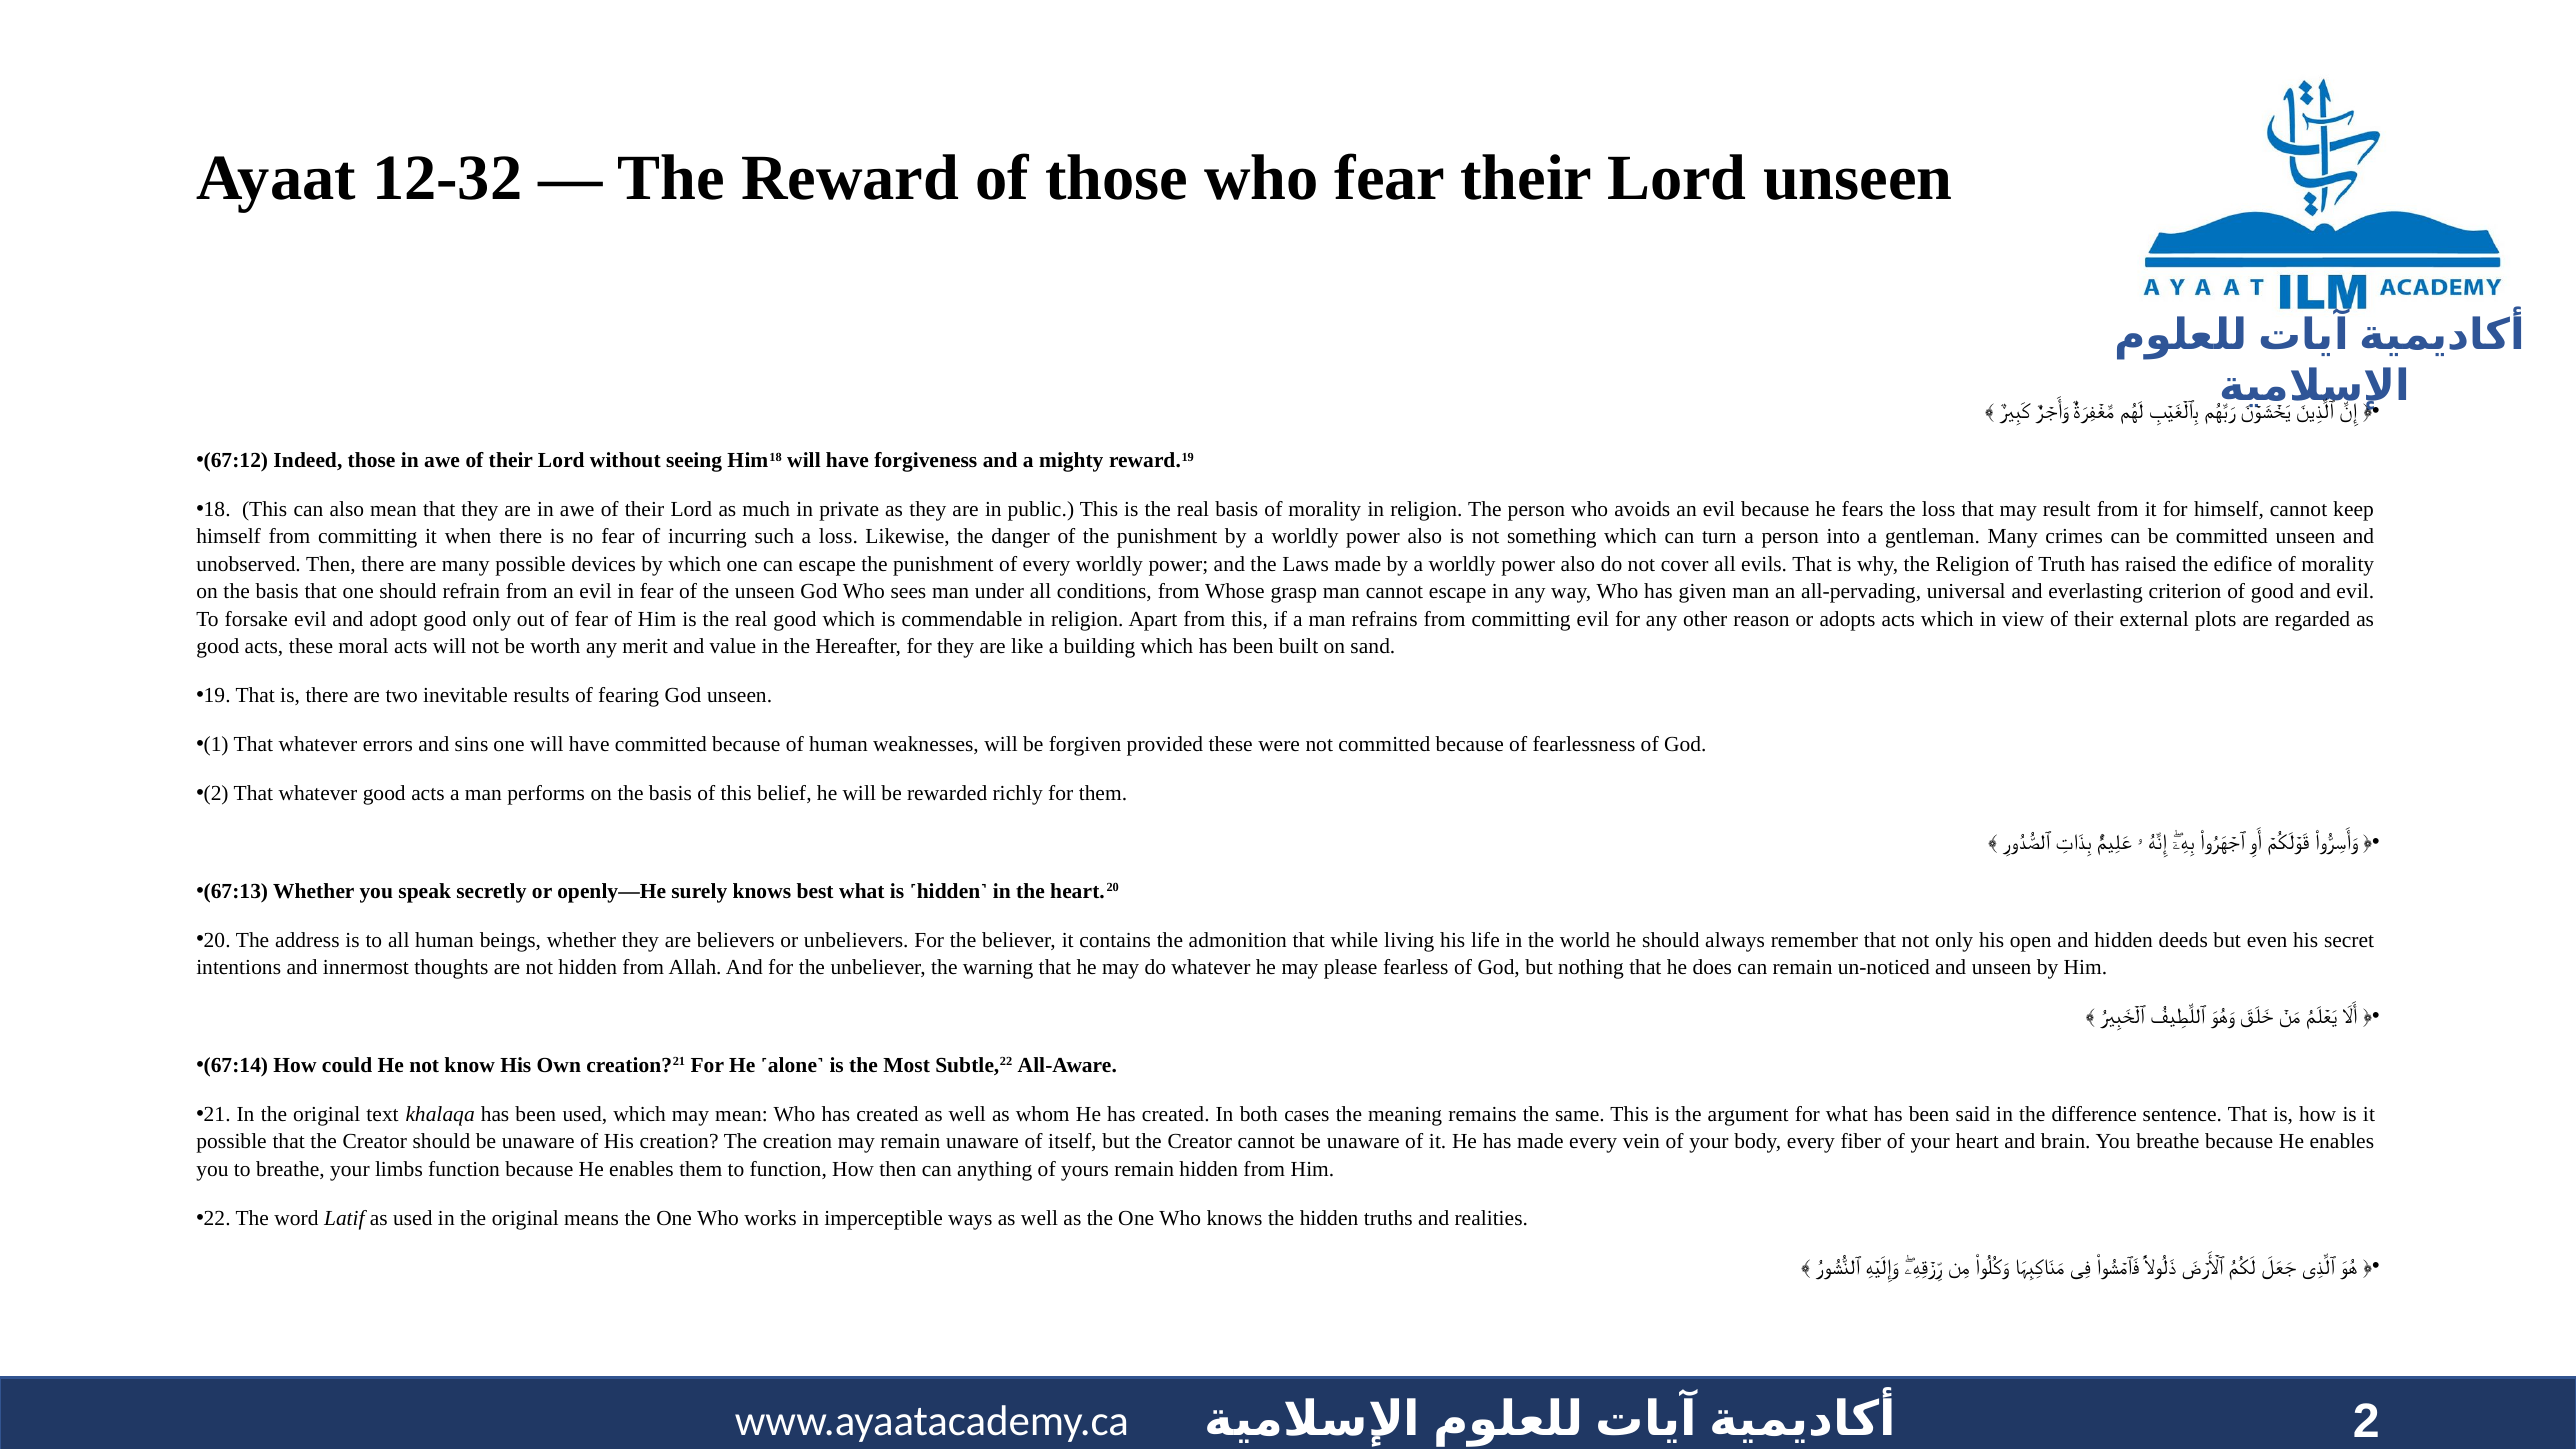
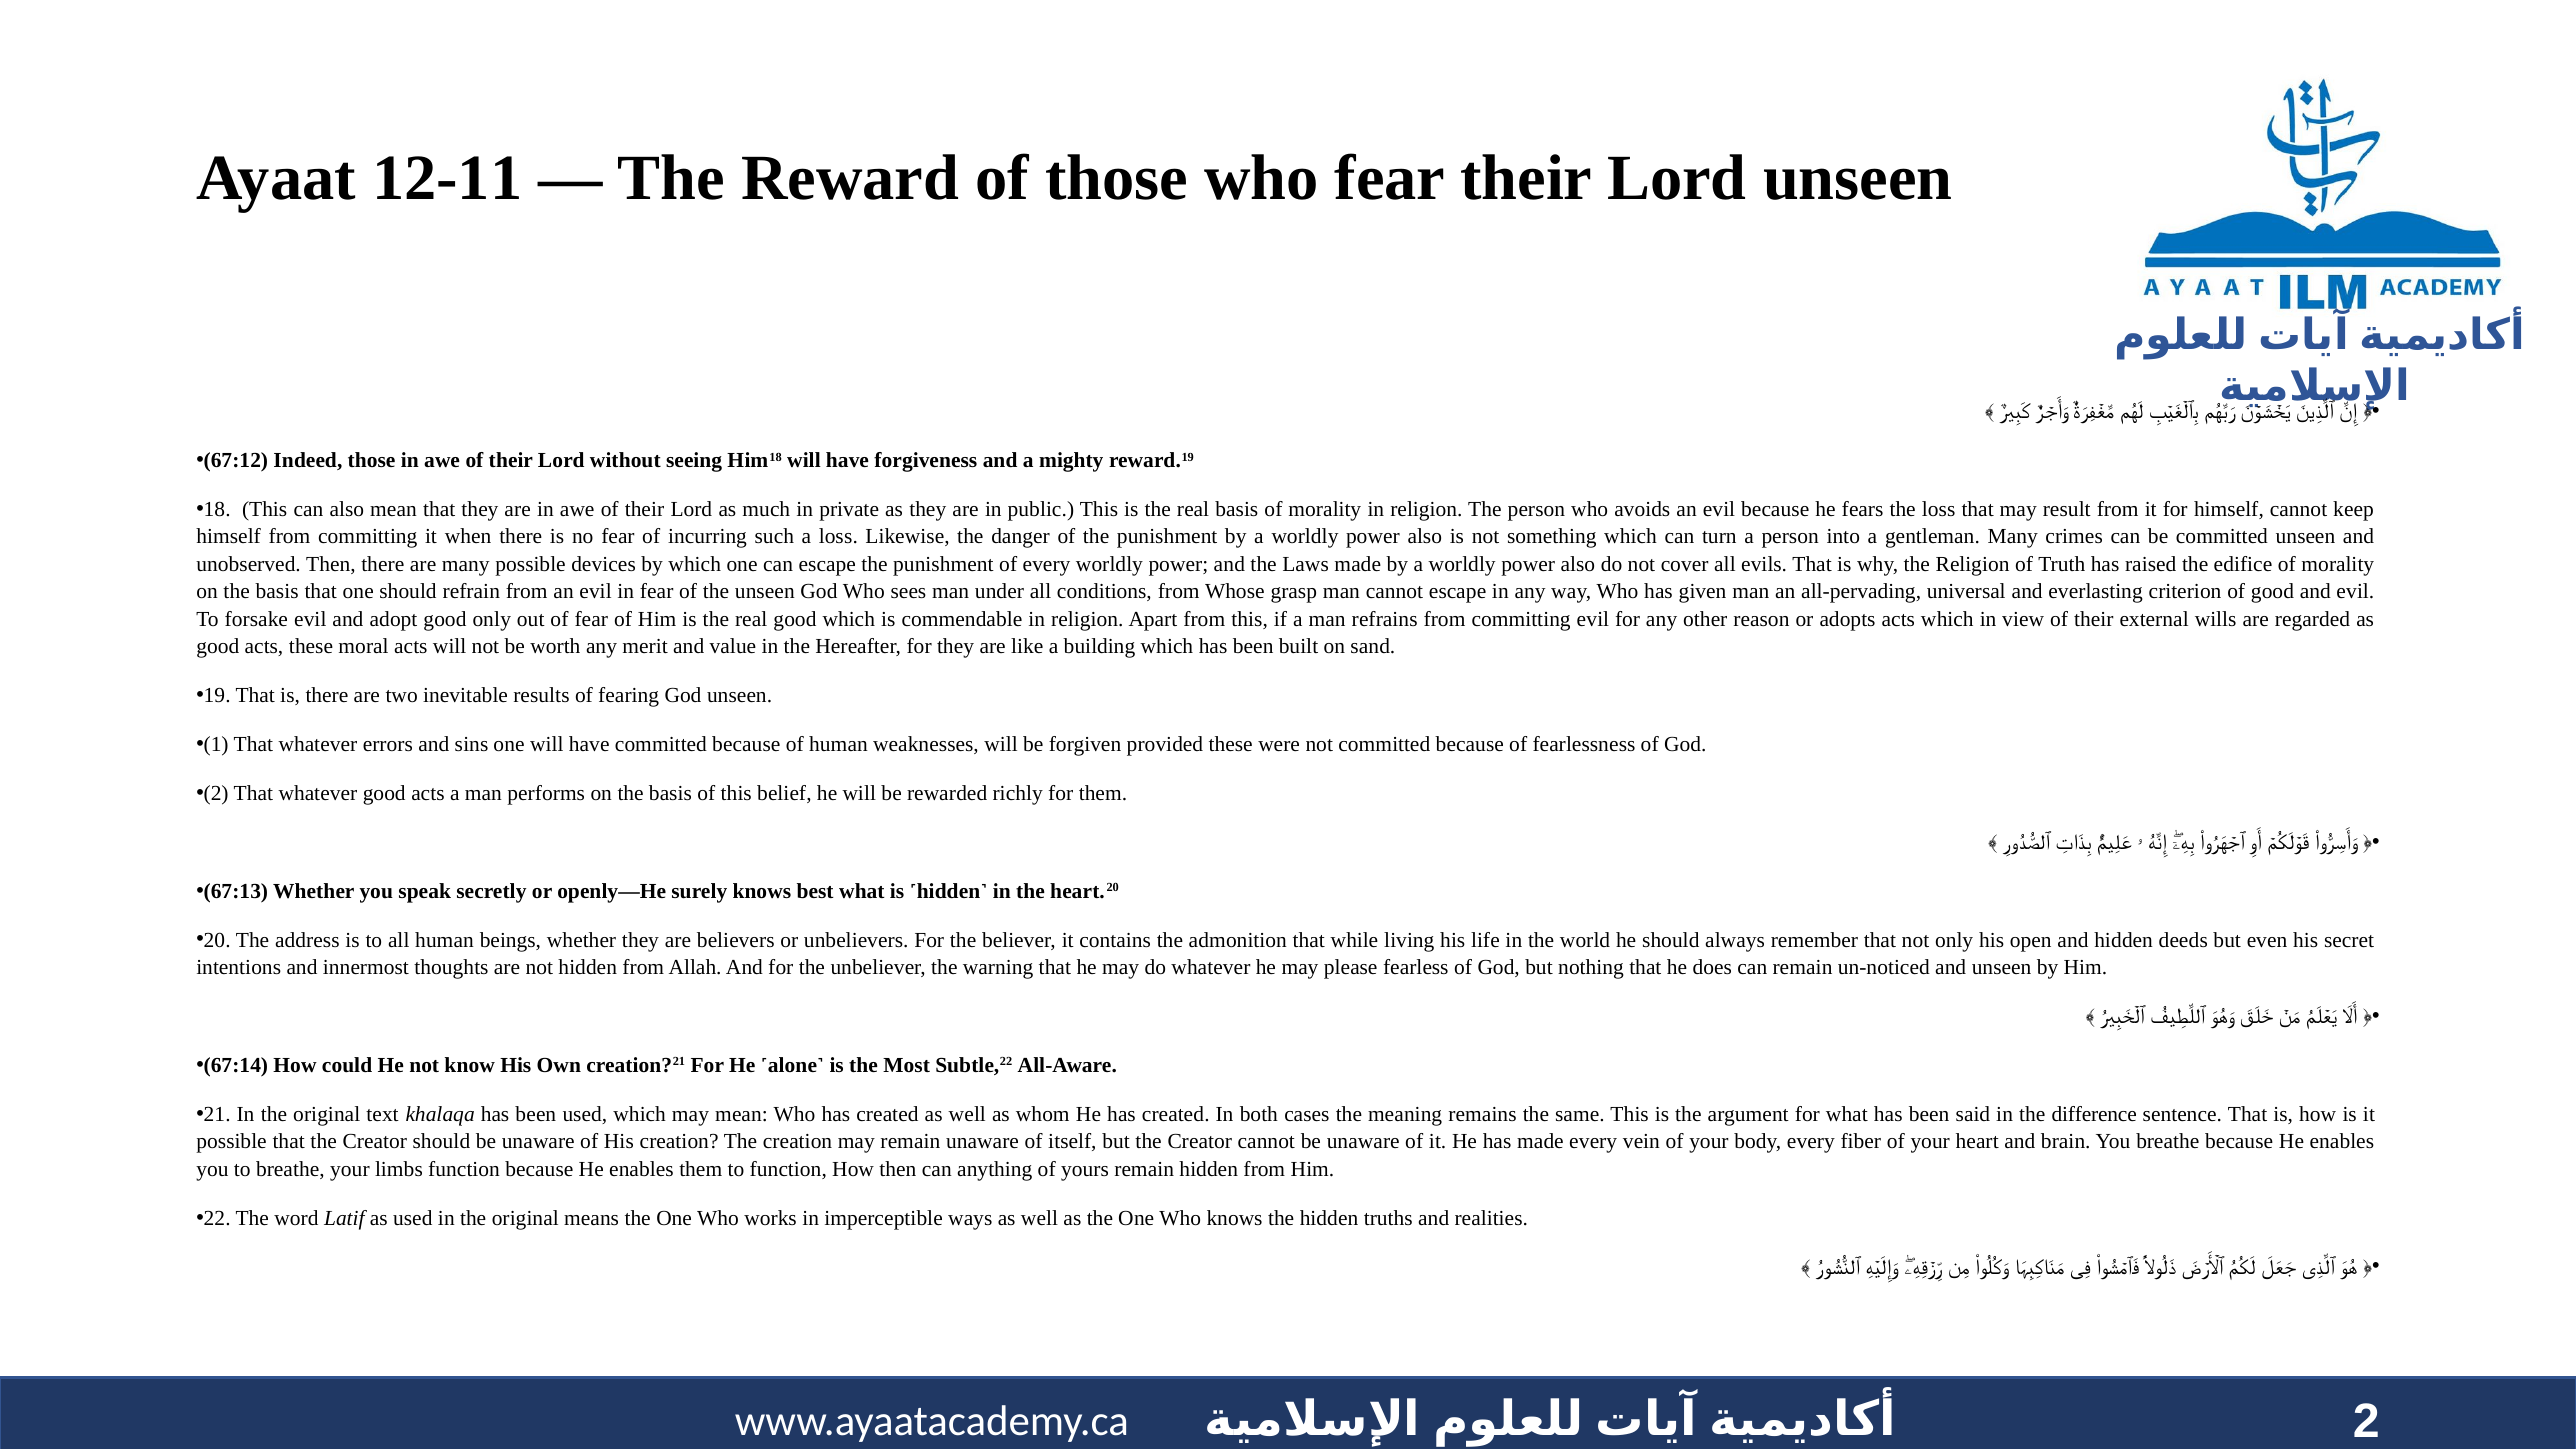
12-32: 12-32 -> 12-11 (447, 178)
plots: plots -> wills (2216, 619)
